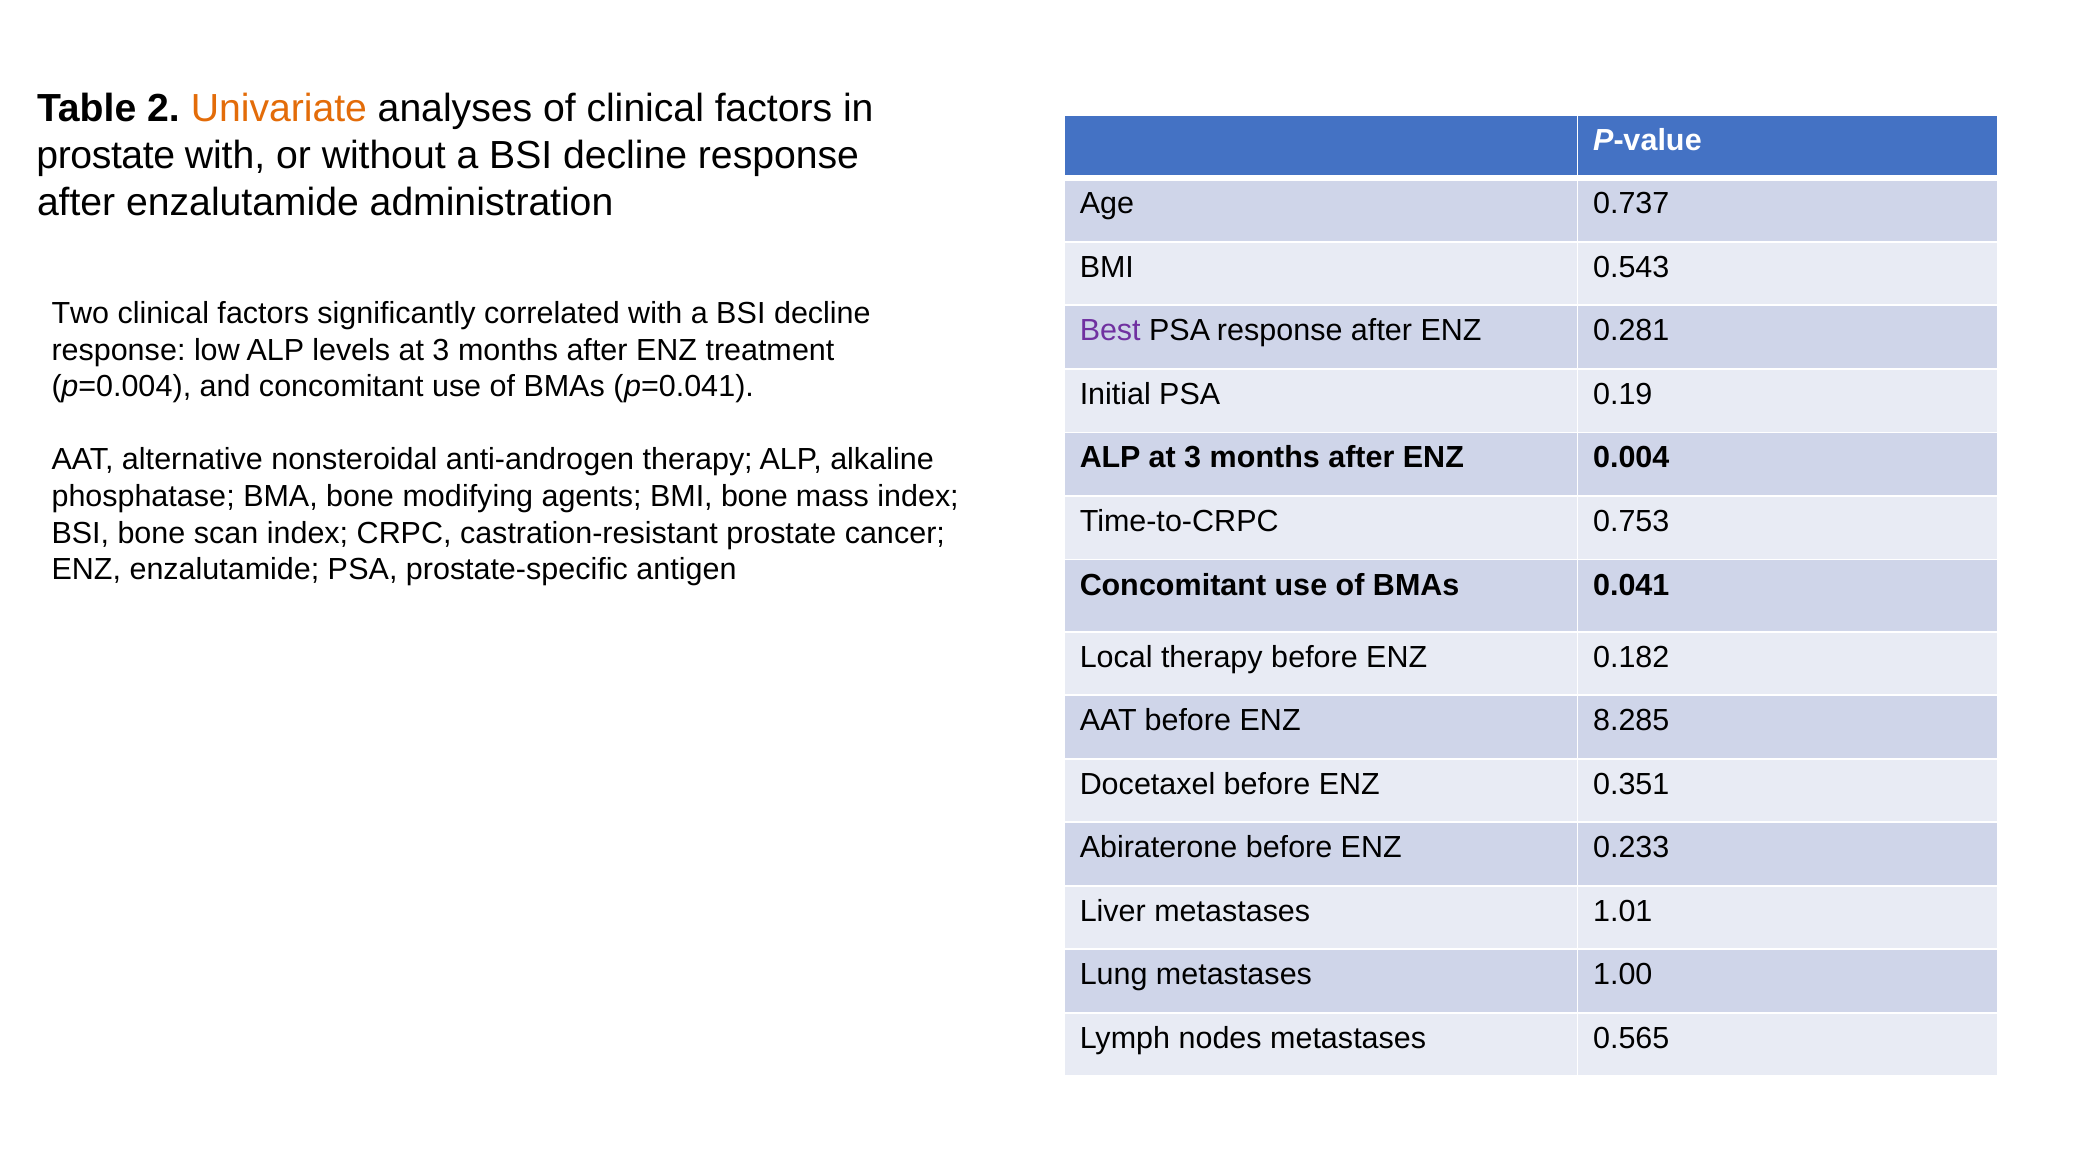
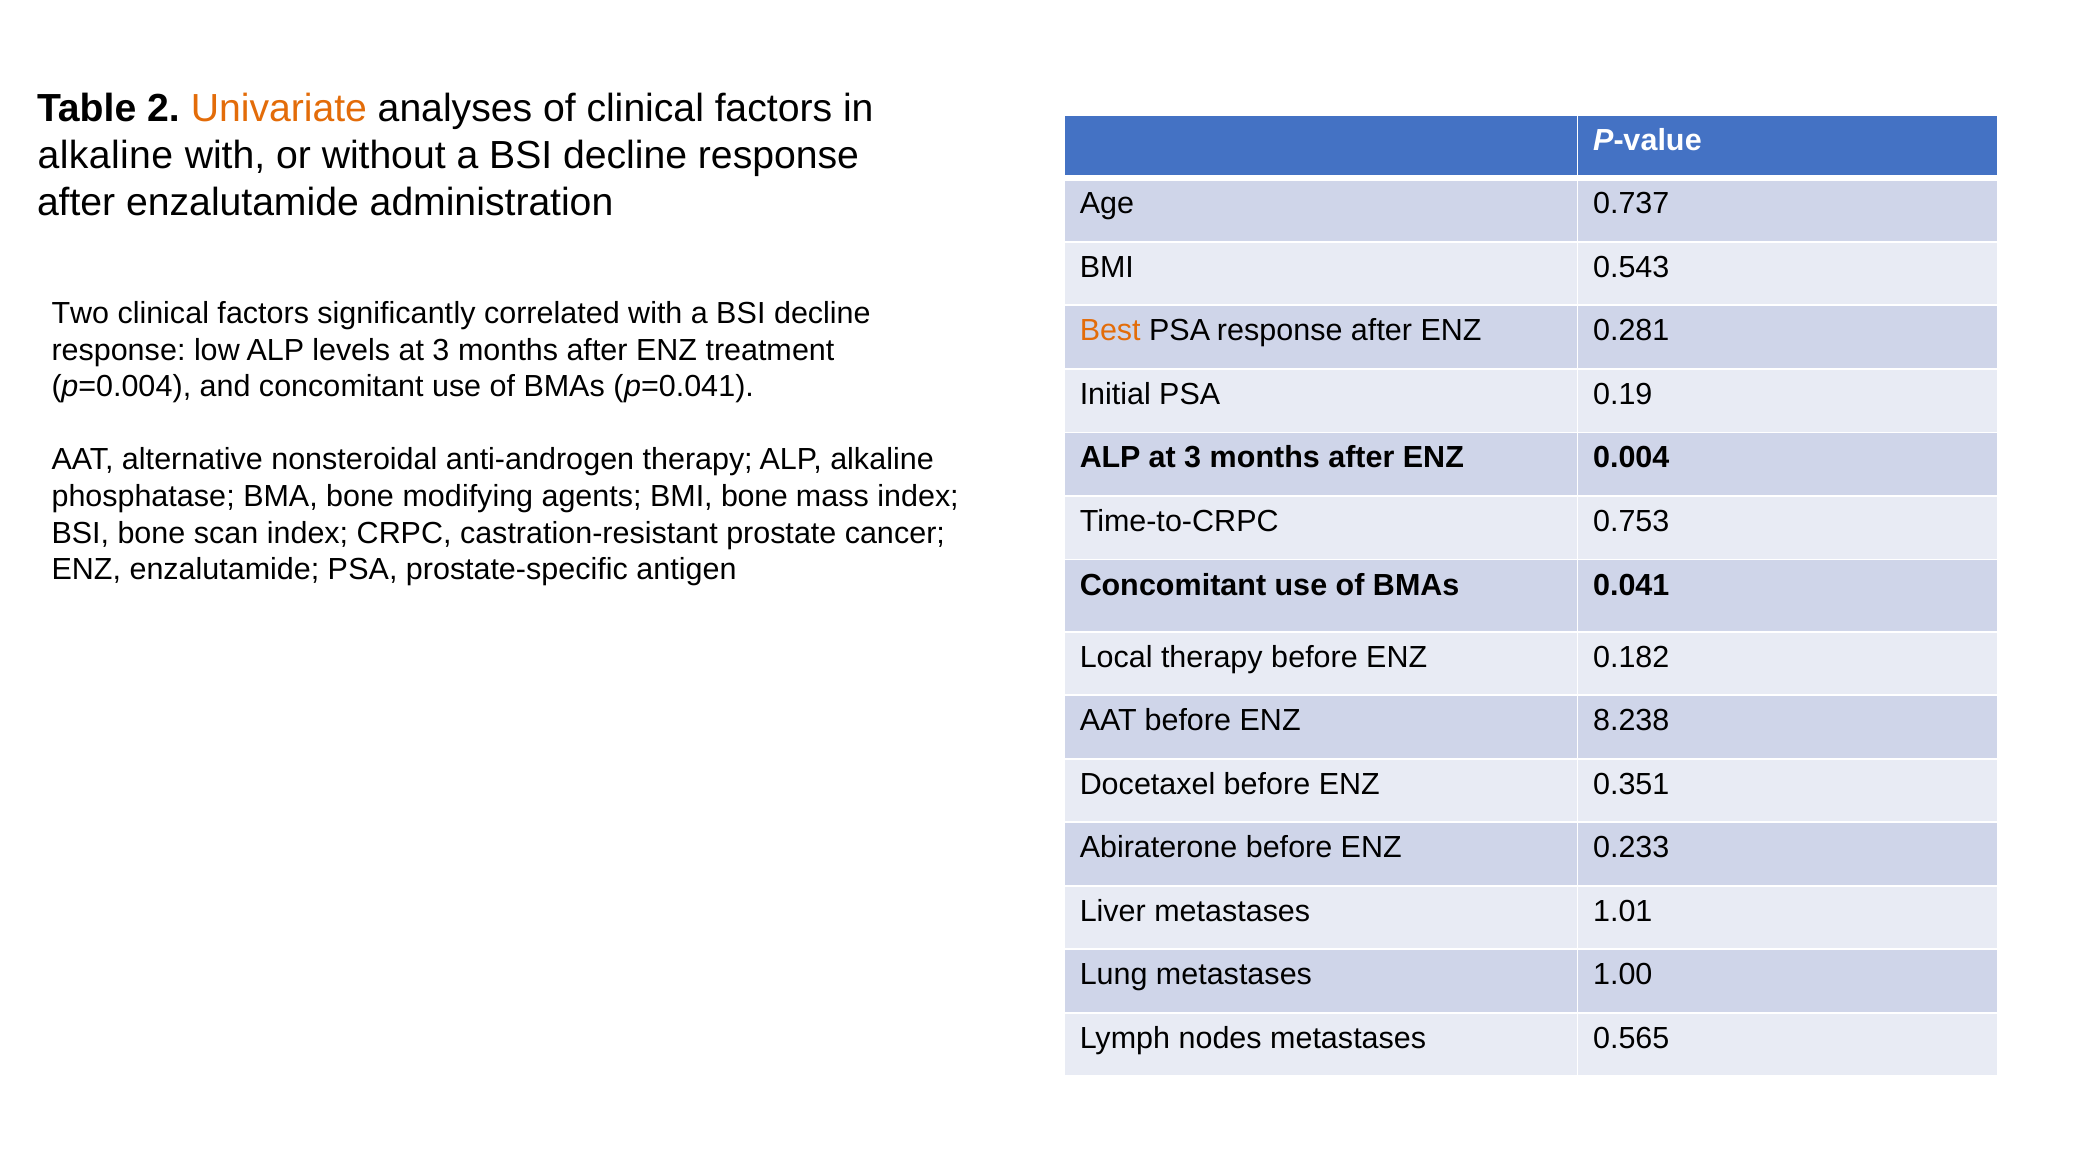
prostate: prostate -> alkaline (105, 155)
Best colour: purple -> orange (1110, 331)
8.285: 8.285 -> 8.238 (1631, 721)
